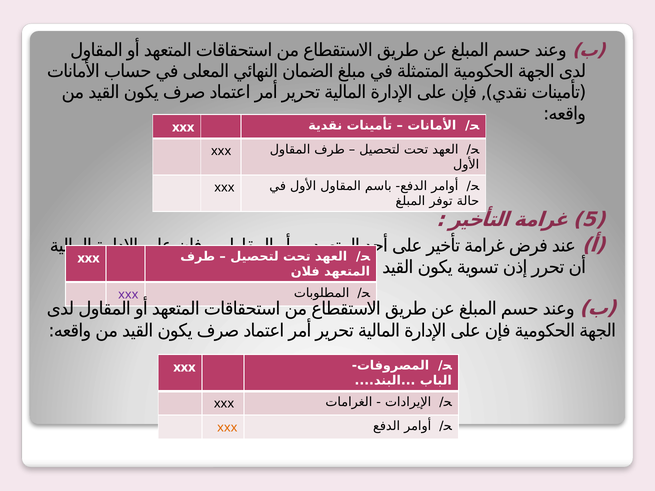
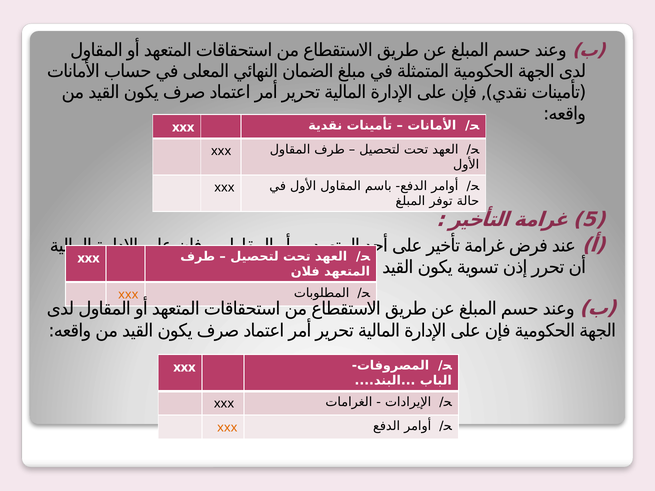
xxx colour: purple -> orange (128, 295)
